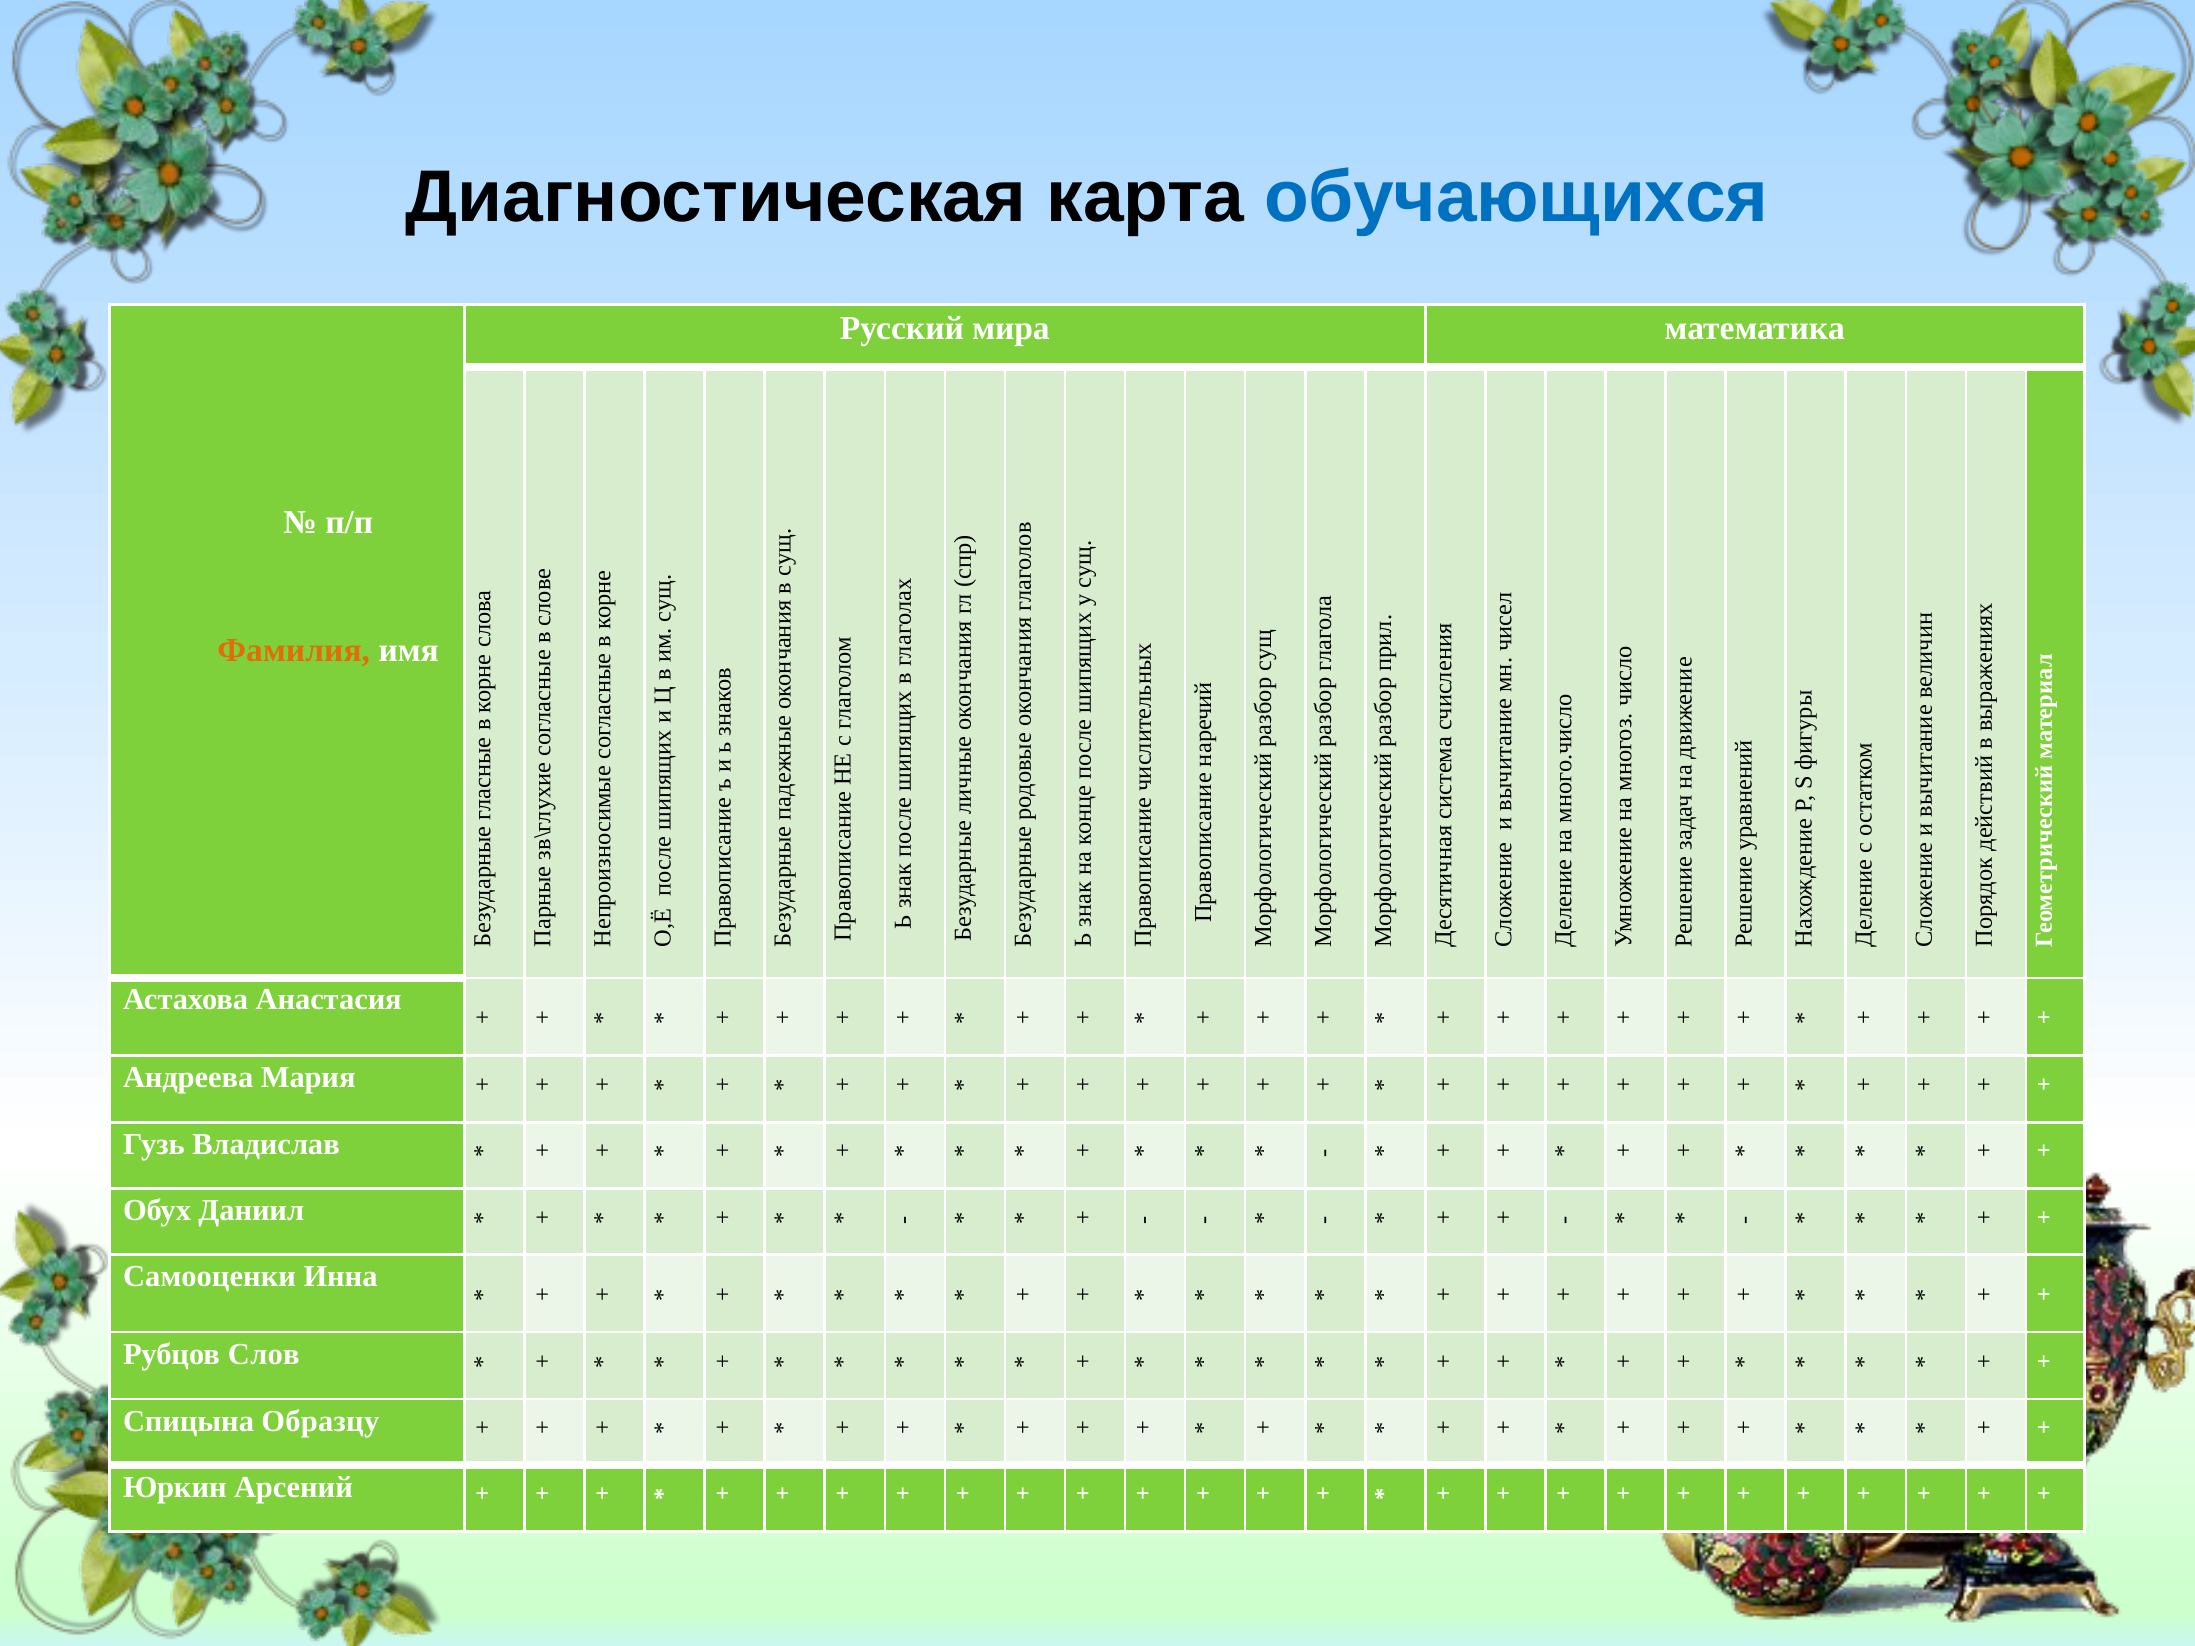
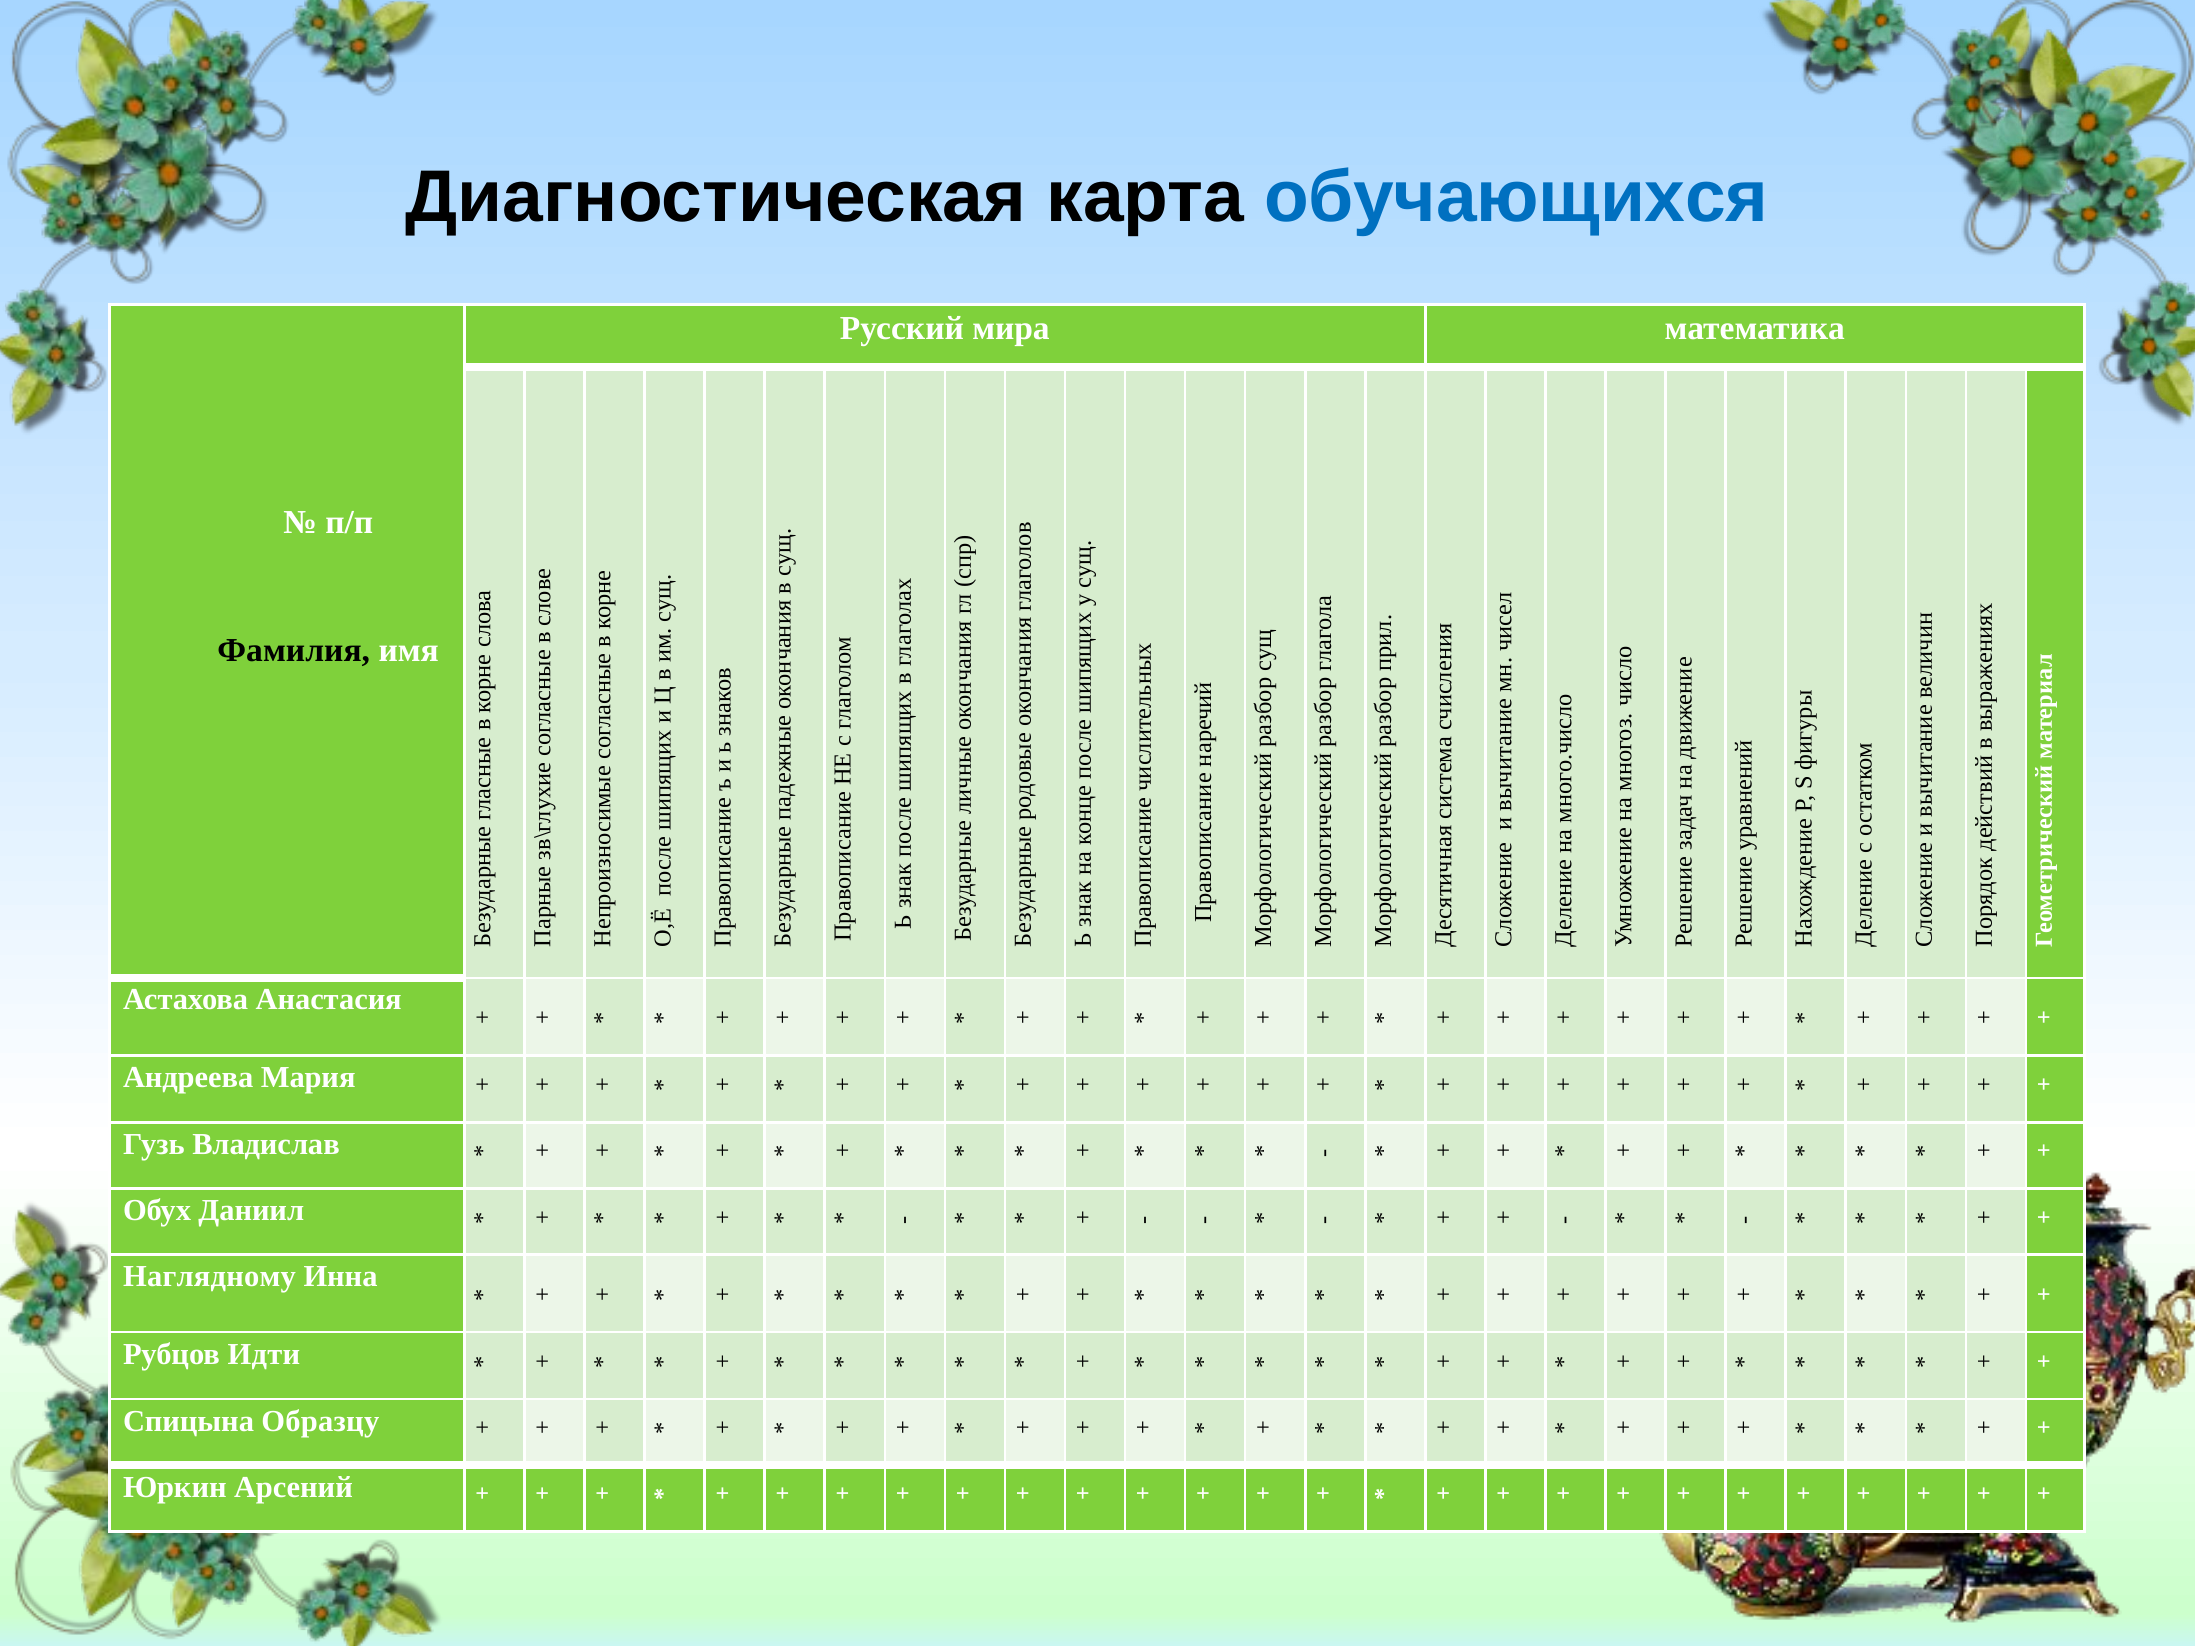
Фамилия colour: orange -> black (294, 651)
Самооценки: Самооценки -> Наглядному (209, 1277)
Слов: Слов -> Идти (264, 1354)
